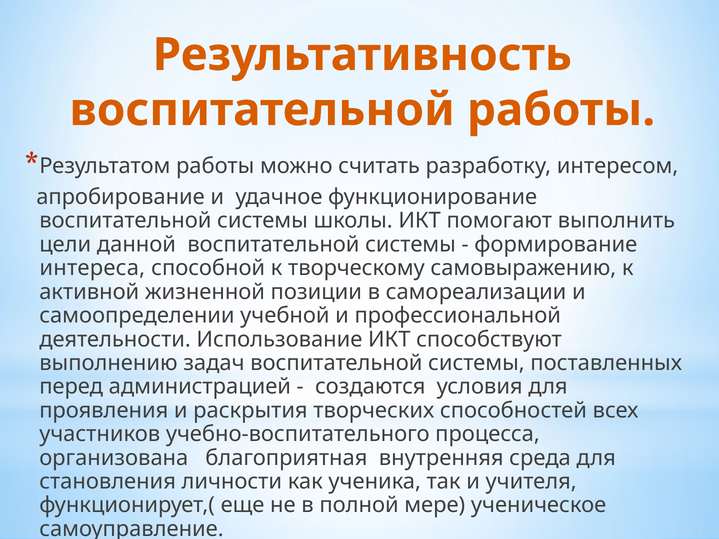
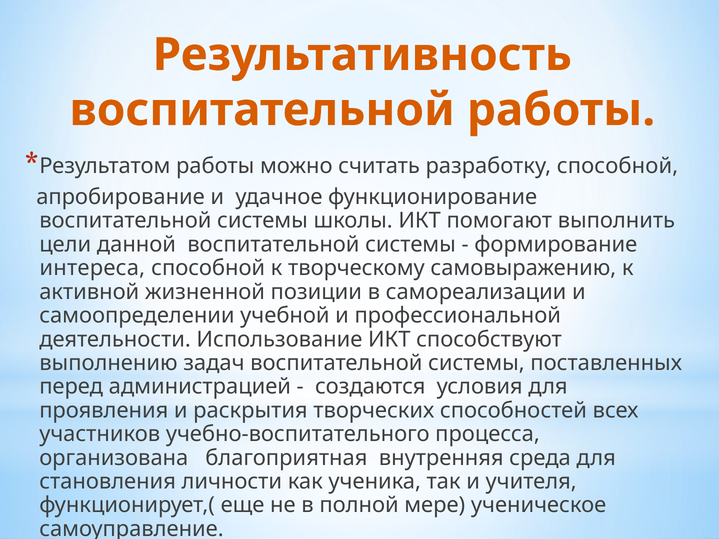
разработку интересом: интересом -> способной (617, 166)
